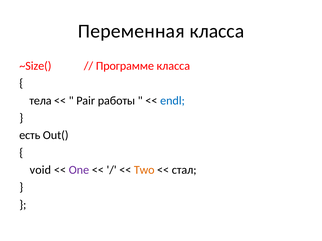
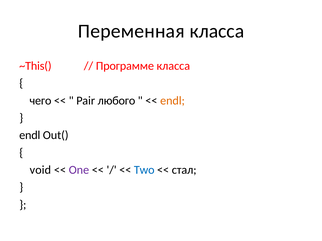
~Size(: ~Size( -> ~This( (35, 66)
тела: тела -> чего (40, 101)
работы: работы -> любого (116, 101)
endl colour: blue -> orange (172, 101)
есть: есть -> endl (30, 136)
Two colour: orange -> blue (144, 170)
